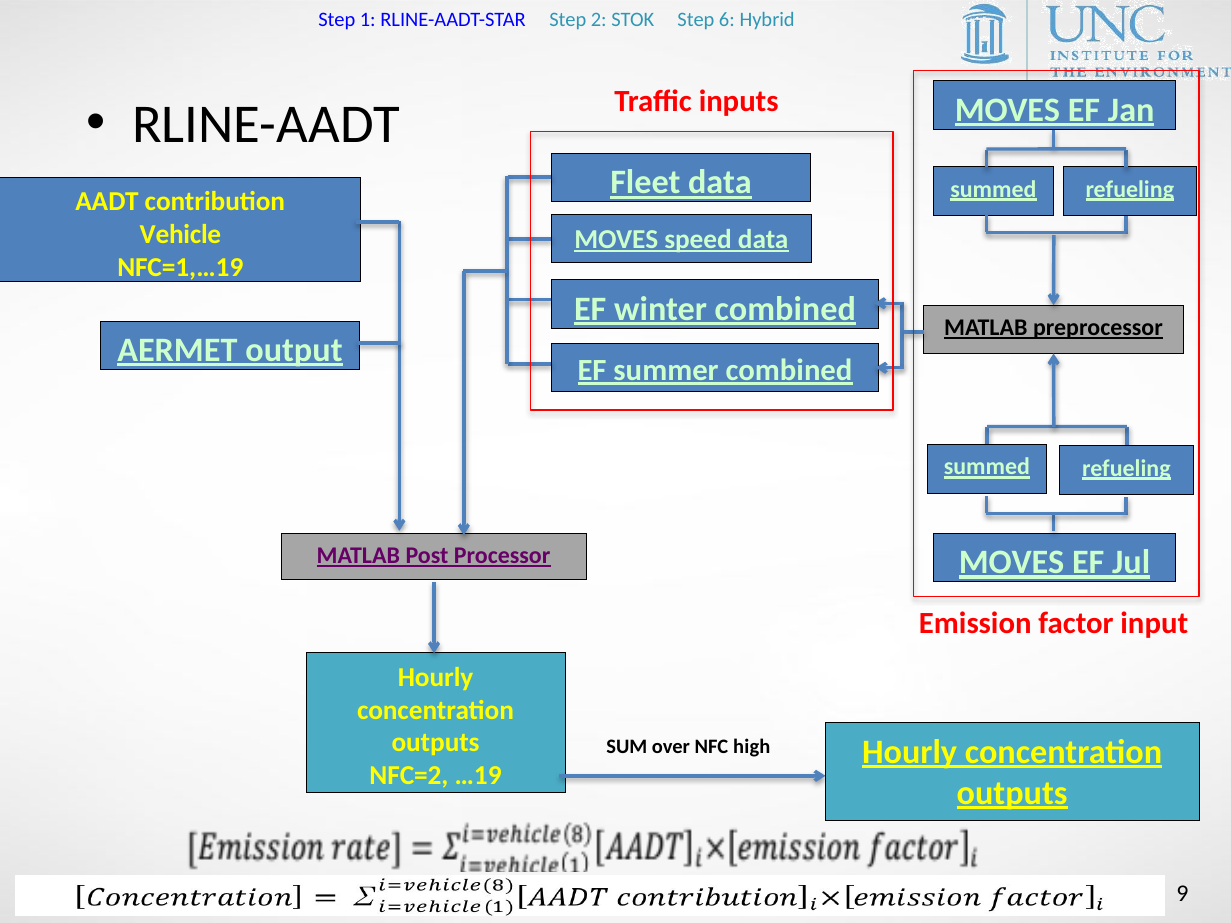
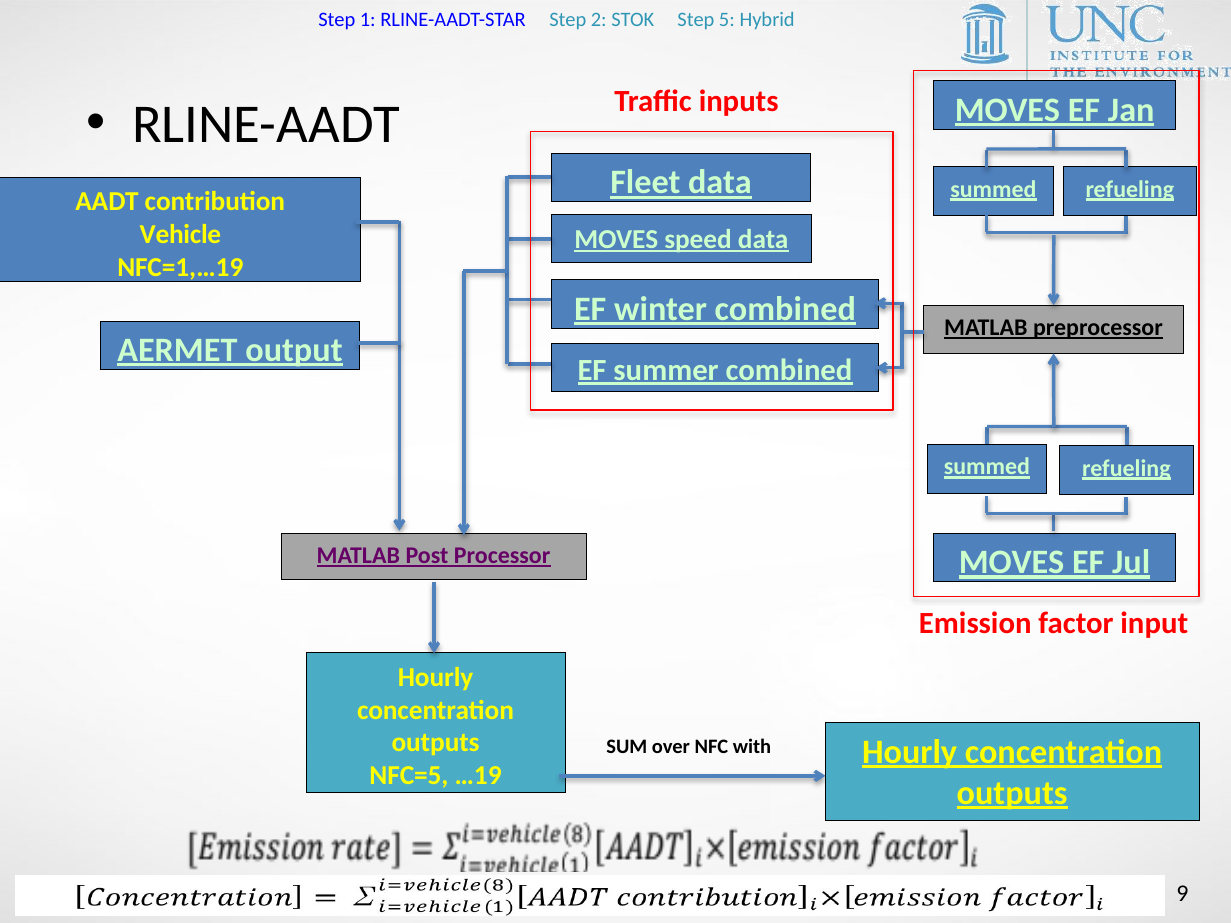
6: 6 -> 5 (727, 20)
high: high -> with (752, 747)
NFC=2: NFC=2 -> NFC=5 (409, 776)
